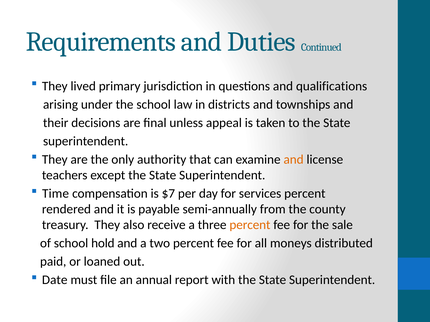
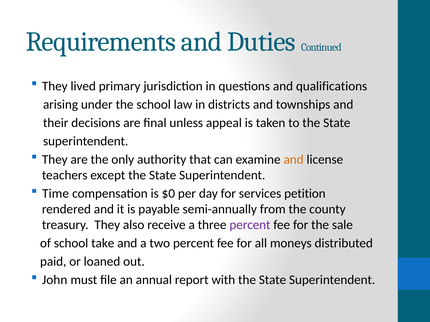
$7: $7 -> $0 (168, 194)
services percent: percent -> petition (305, 194)
percent colour: orange -> purple (250, 225)
hold: hold -> take (103, 244)
Date: Date -> John (55, 280)
